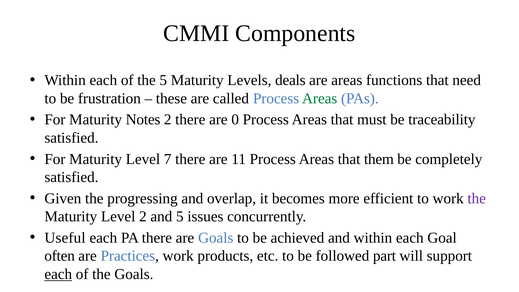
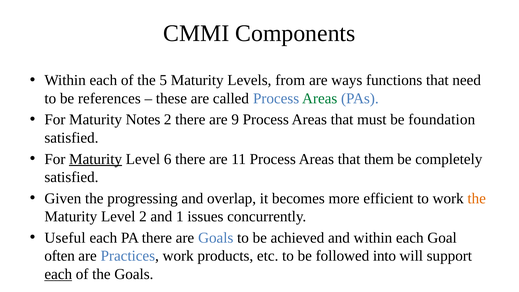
deals: deals -> from (290, 80)
are areas: areas -> ways (347, 80)
frustration: frustration -> references (109, 98)
0: 0 -> 9 (235, 120)
traceability: traceability -> foundation (442, 120)
Maturity underline: none -> present (96, 159)
7: 7 -> 6 (168, 159)
the colour: purple -> orange (477, 198)
and 5: 5 -> 1 (180, 217)
part: part -> into (384, 256)
